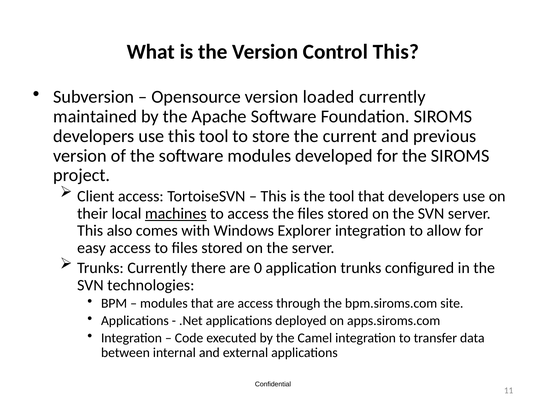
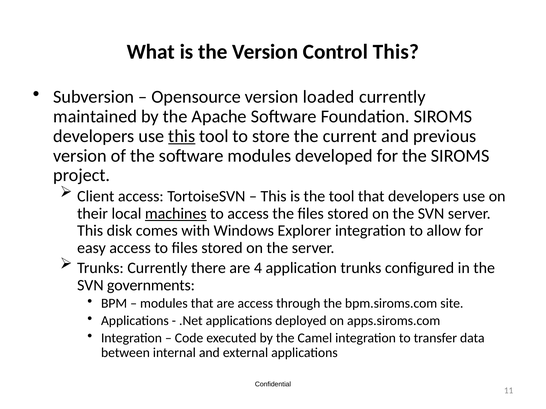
this underline: none -> present (182, 136)
also: also -> disk (119, 231)
0: 0 -> 4 (258, 268)
technologies: technologies -> governments (151, 286)
